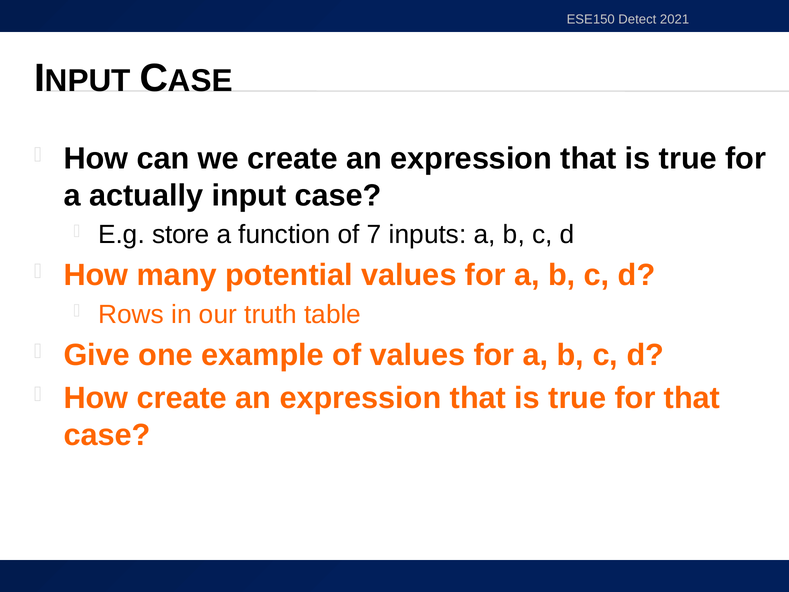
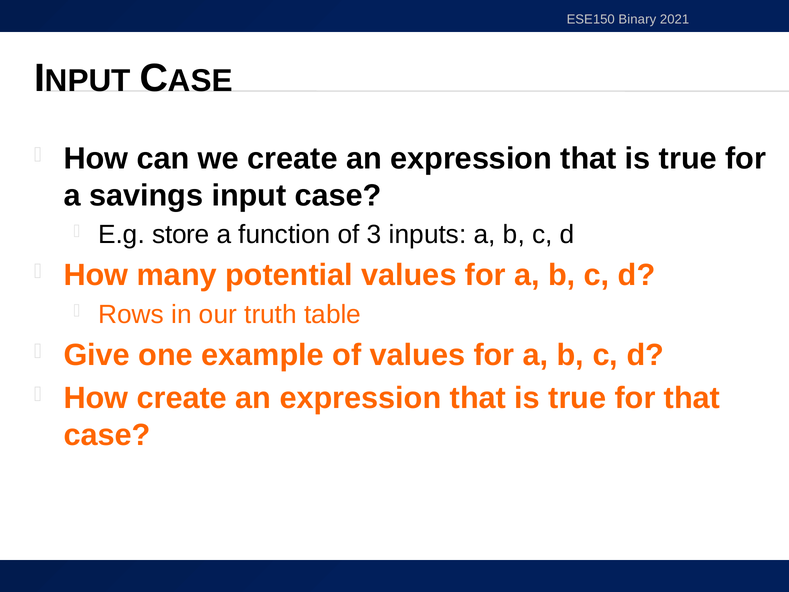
Detect: Detect -> Binary (637, 19)
actually: actually -> savings (146, 195)
7: 7 -> 3 (374, 235)
